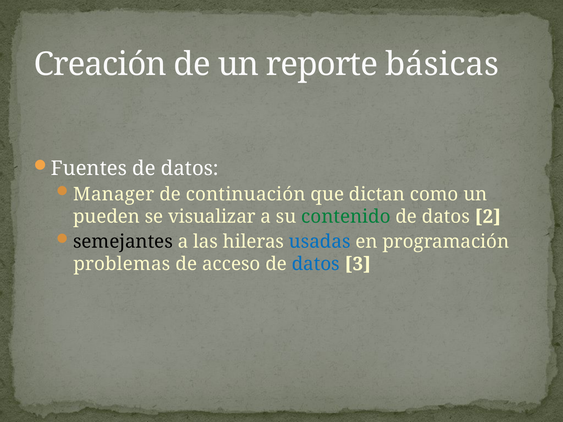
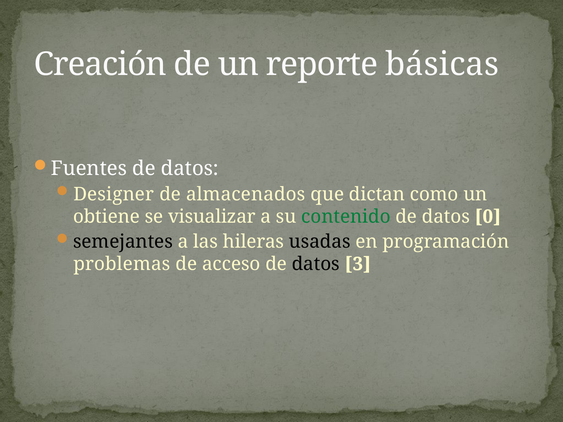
Manager: Manager -> Designer (114, 194)
continuación: continuación -> almacenados (246, 194)
pueden: pueden -> obtiene (106, 217)
2: 2 -> 0 (488, 217)
usadas colour: blue -> black (320, 242)
datos colour: blue -> black (316, 264)
